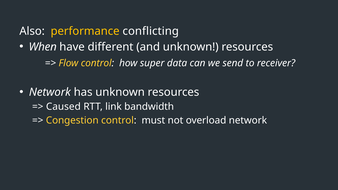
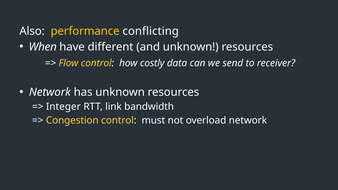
super: super -> costly (152, 63)
Caused: Caused -> Integer (63, 107)
